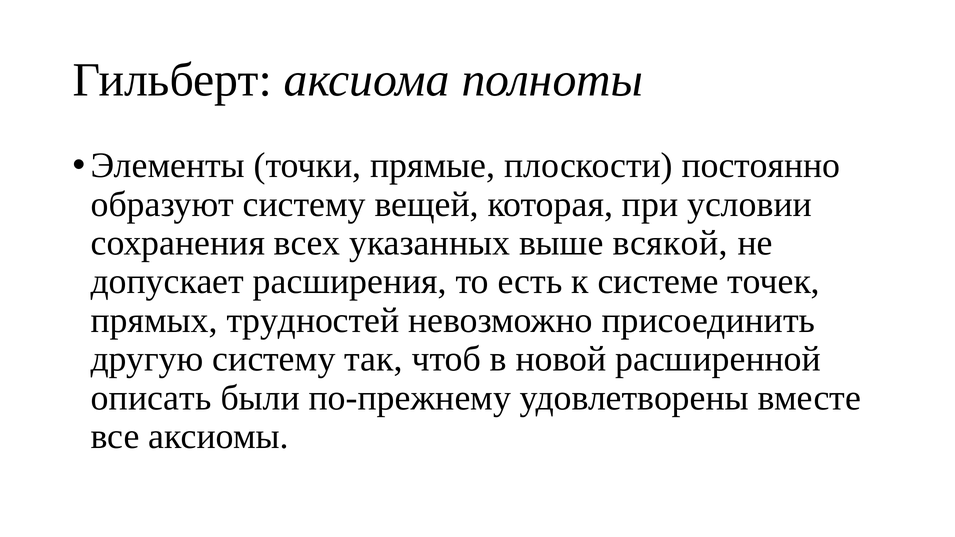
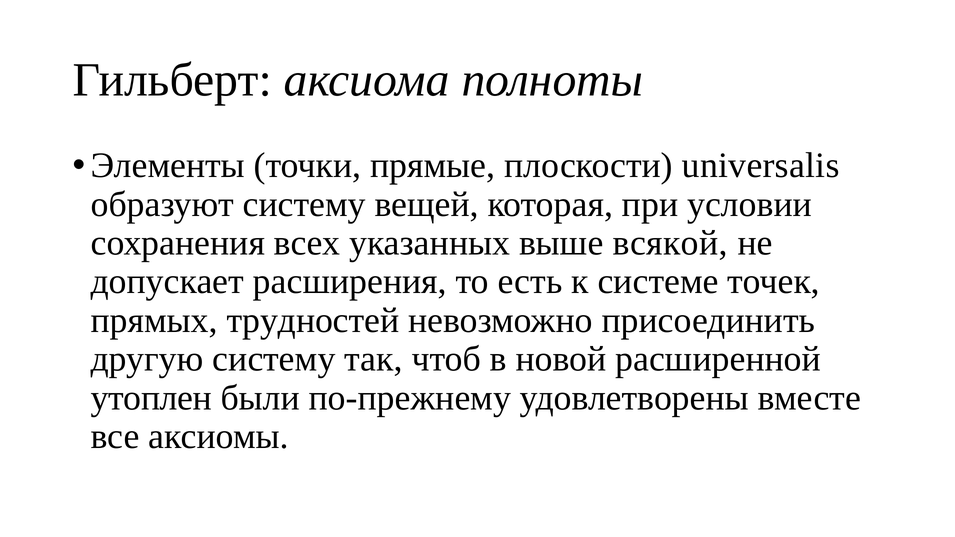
постоянно: постоянно -> universalis (761, 166)
описать: описать -> утоплен (151, 398)
